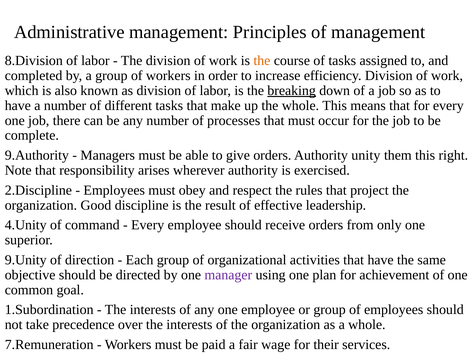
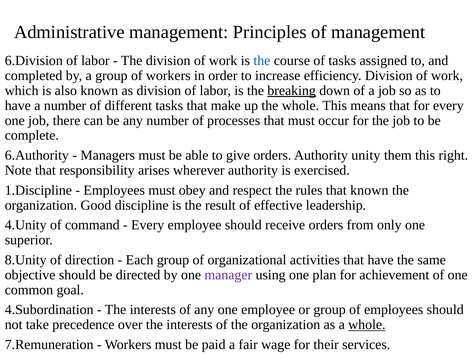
8.Division: 8.Division -> 6.Division (34, 61)
the colour: orange -> blue (262, 61)
9.Authority: 9.Authority -> 6.Authority (37, 155)
2.Discipline: 2.Discipline -> 1.Discipline (38, 190)
that project: project -> known (369, 190)
9.Unity: 9.Unity -> 8.Unity (26, 260)
1.Subordination: 1.Subordination -> 4.Subordination (49, 310)
whole underline: none -> present (367, 325)
